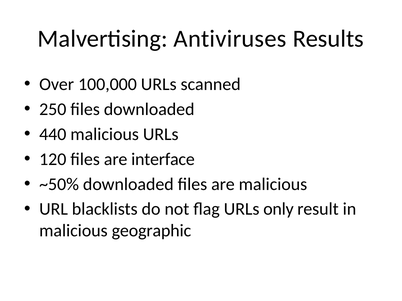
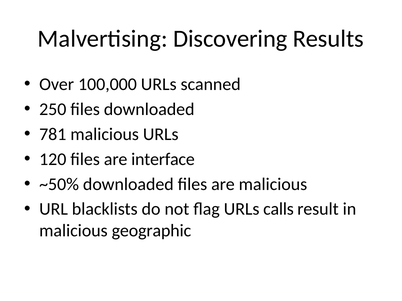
Antiviruses: Antiviruses -> Discovering (230, 39)
440: 440 -> 781 (53, 134)
only: only -> calls (278, 209)
